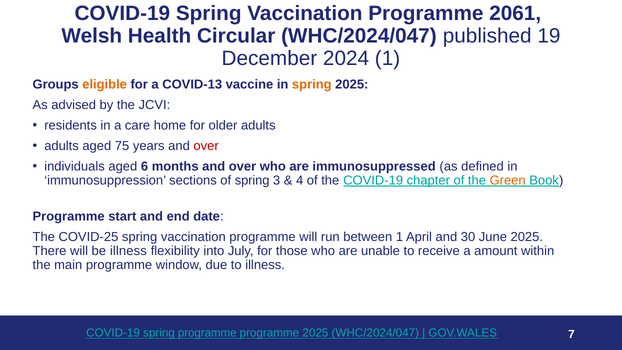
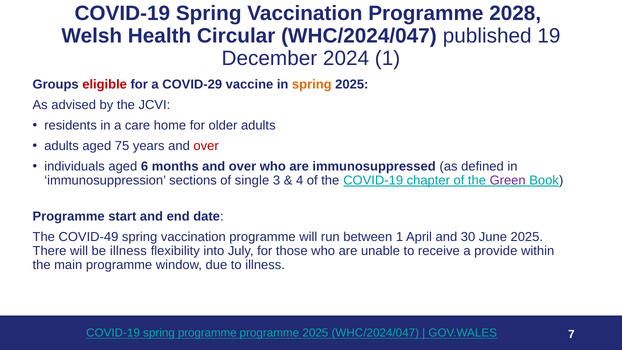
2061: 2061 -> 2028 (515, 13)
eligible colour: orange -> red (105, 84)
COVID-13: COVID-13 -> COVID-29 (192, 84)
of spring: spring -> single (252, 180)
Green colour: orange -> purple (508, 180)
COVID-25: COVID-25 -> COVID-49 (88, 237)
amount: amount -> provide (496, 251)
